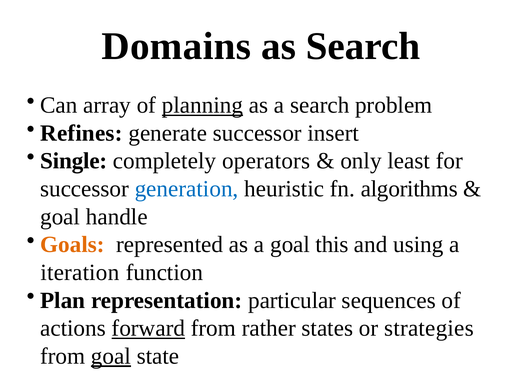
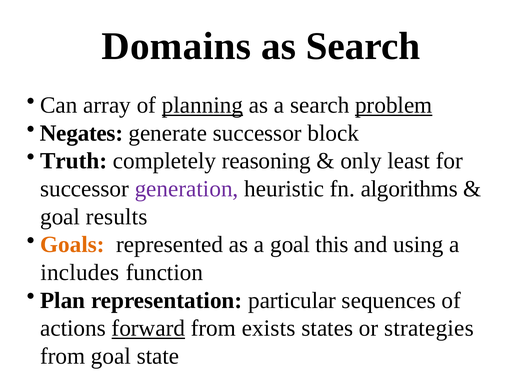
problem underline: none -> present (394, 105)
Refines: Refines -> Negates (81, 133)
insert: insert -> block (333, 133)
Single: Single -> Truth (74, 161)
operators: operators -> reasoning (266, 161)
generation colour: blue -> purple (187, 189)
handle: handle -> results (117, 216)
iteration: iteration -> includes (80, 272)
rather: rather -> exists (269, 328)
goal underline: present -> none (111, 356)
